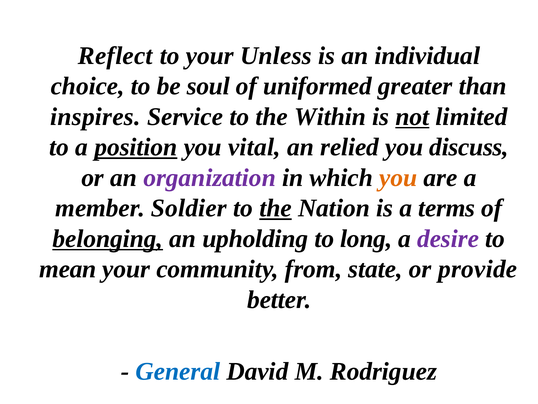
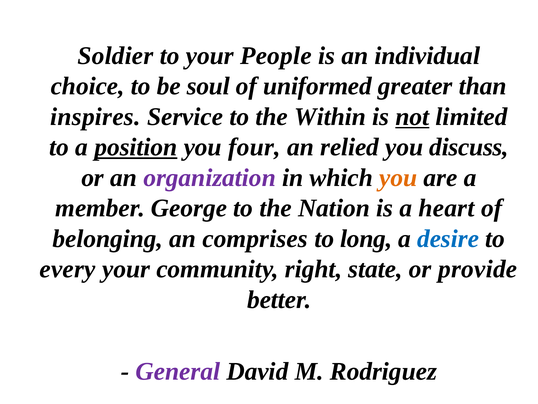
Reflect: Reflect -> Soldier (115, 56)
Unless: Unless -> People (276, 56)
vital: vital -> four (254, 147)
Soldier: Soldier -> George (189, 208)
the underline: present -> none (276, 208)
terms: terms -> heart (446, 208)
belonging underline: present -> none (108, 238)
upholding: upholding -> comprises (255, 238)
desire colour: purple -> blue (448, 238)
mean: mean -> every (68, 269)
from: from -> right (313, 269)
General colour: blue -> purple (178, 371)
